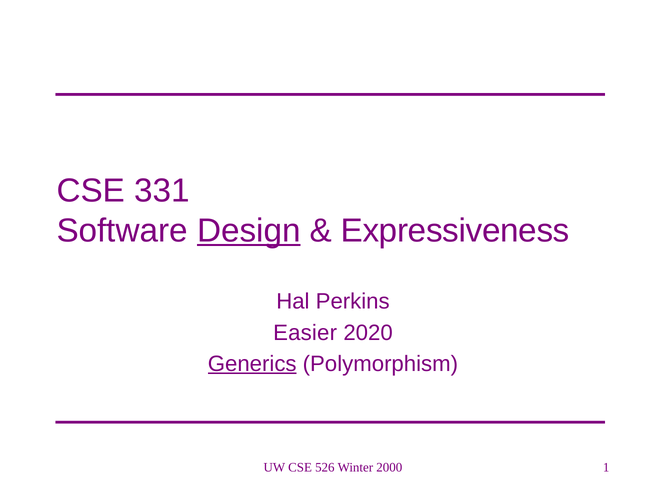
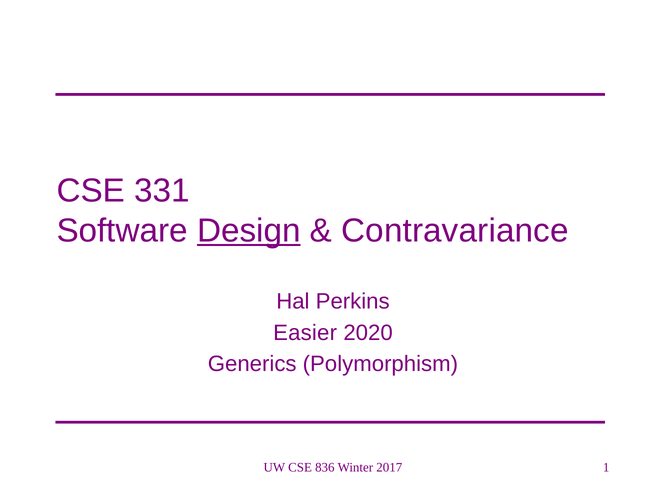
Expressiveness: Expressiveness -> Contravariance (455, 230)
Generics underline: present -> none (252, 363)
526: 526 -> 836 (325, 467)
2000: 2000 -> 2017 (389, 467)
